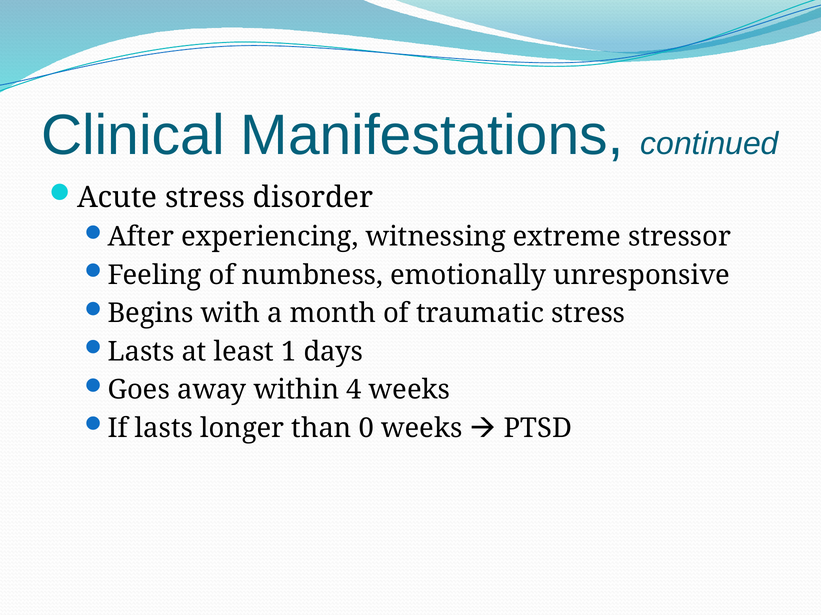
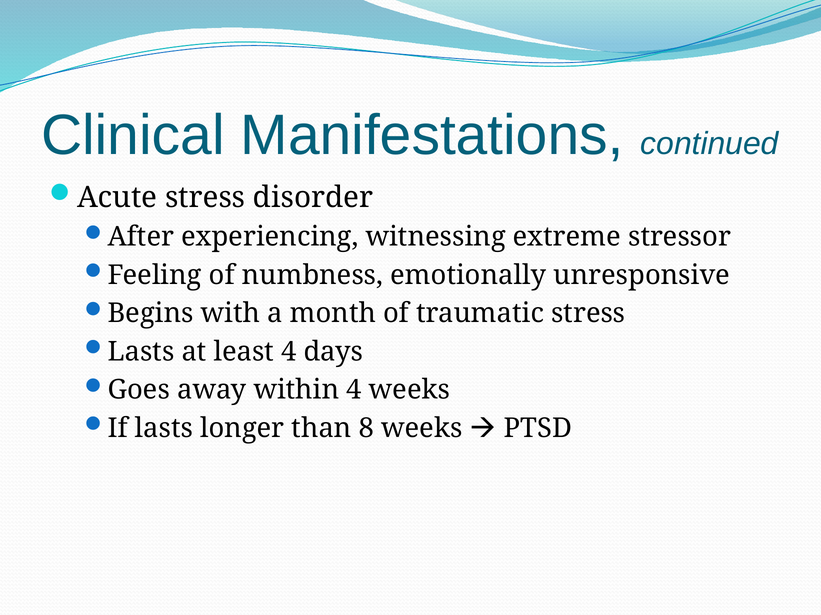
least 1: 1 -> 4 (289, 352)
0: 0 -> 8 (366, 429)
